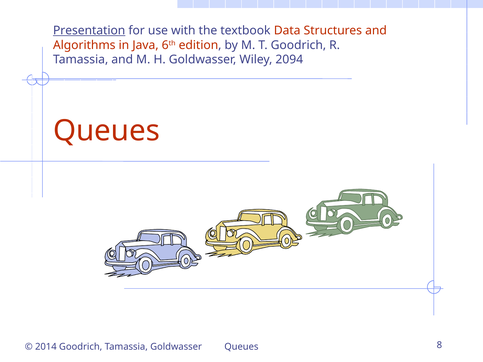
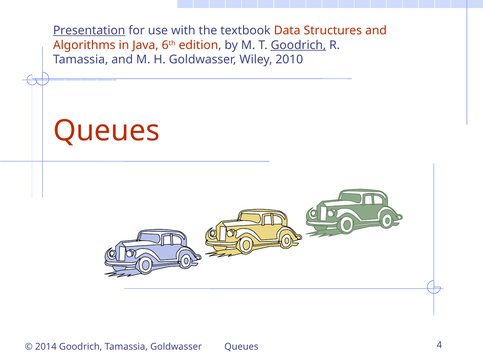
Goodrich underline: none -> present (298, 45)
2094: 2094 -> 2010 (289, 60)
8: 8 -> 4 (439, 345)
